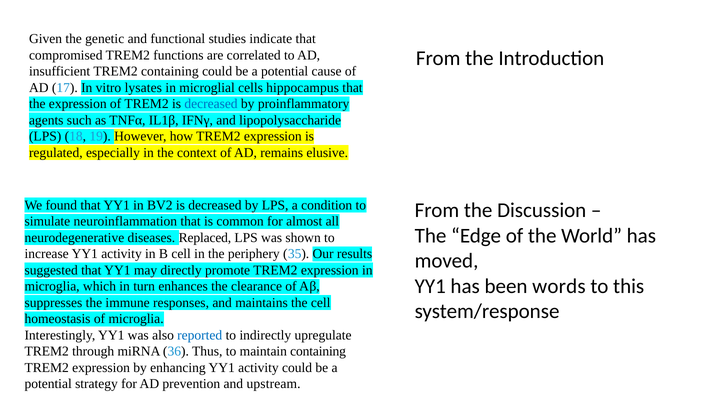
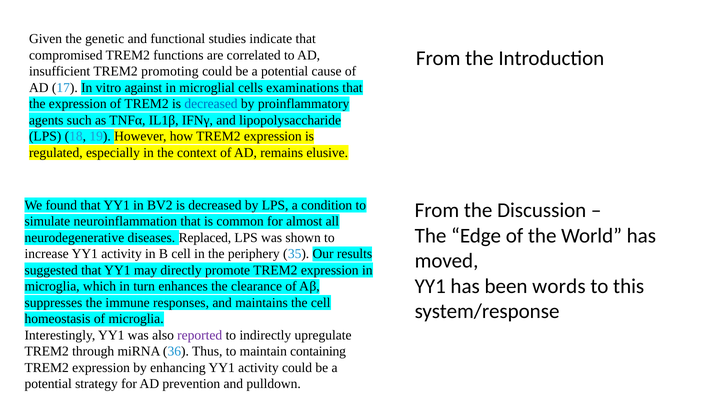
TREM2 containing: containing -> promoting (170, 71)
lysates: lysates -> against (143, 88)
hippocampus: hippocampus -> examinations (303, 88)
reported colour: blue -> purple (200, 335)
upstream: upstream -> pulldown (274, 383)
